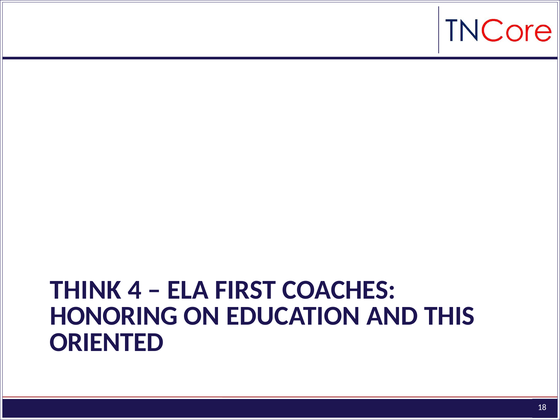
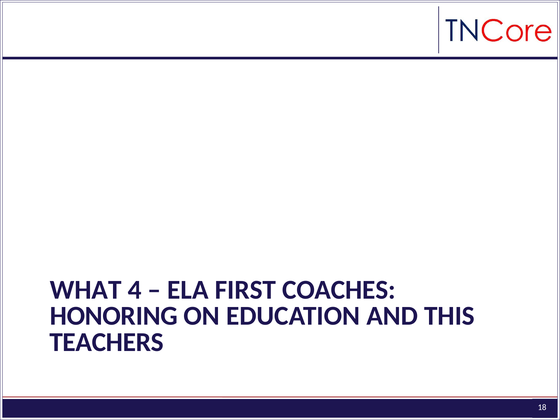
THINK: THINK -> WHAT (86, 290)
ORIENTED: ORIENTED -> TEACHERS (106, 342)
